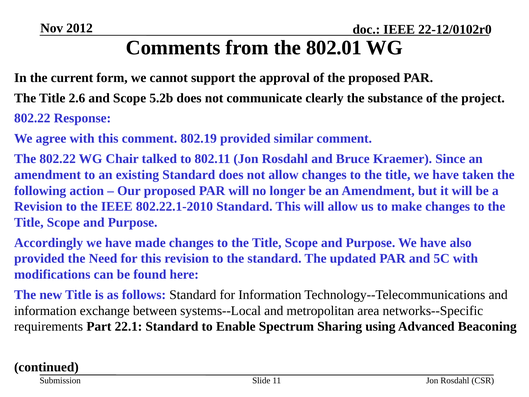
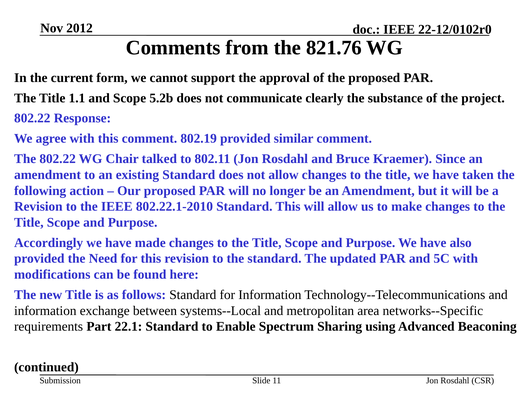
802.01: 802.01 -> 821.76 (334, 48)
2.6: 2.6 -> 1.1 (77, 98)
